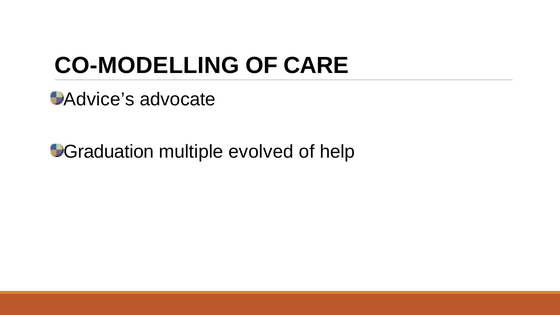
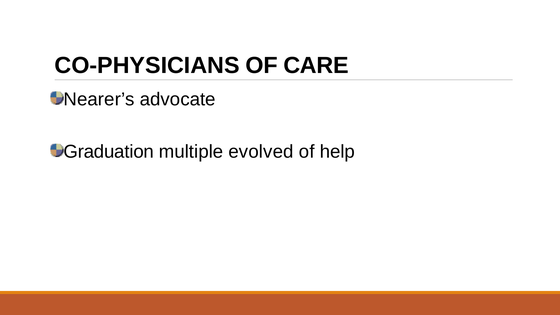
CO-MODELLING: CO-MODELLING -> CO-PHYSICIANS (147, 65)
Advice’s: Advice’s -> Nearer’s (99, 99)
